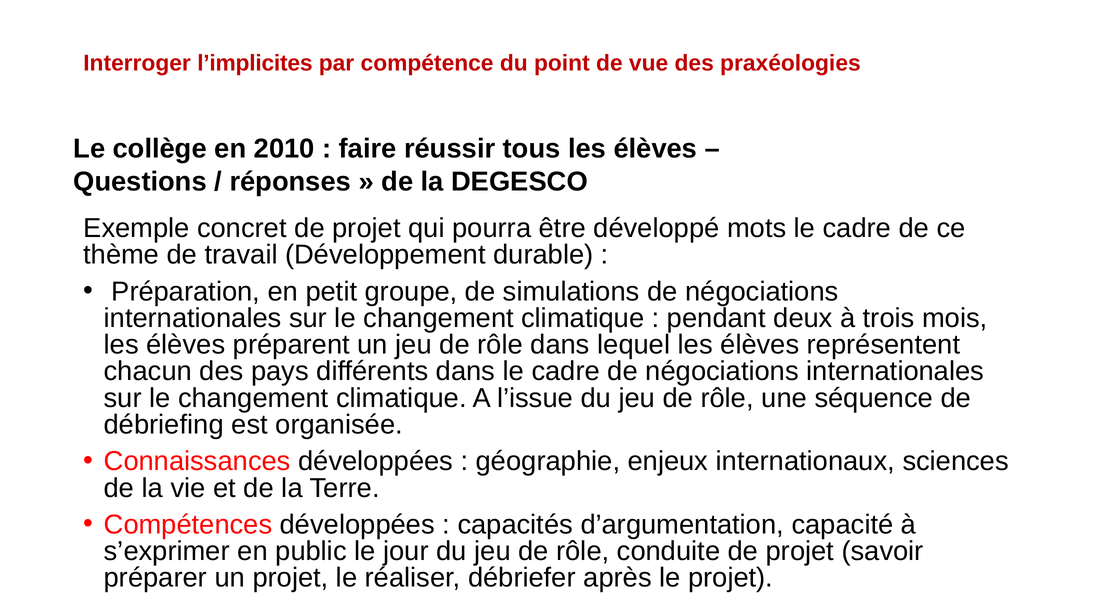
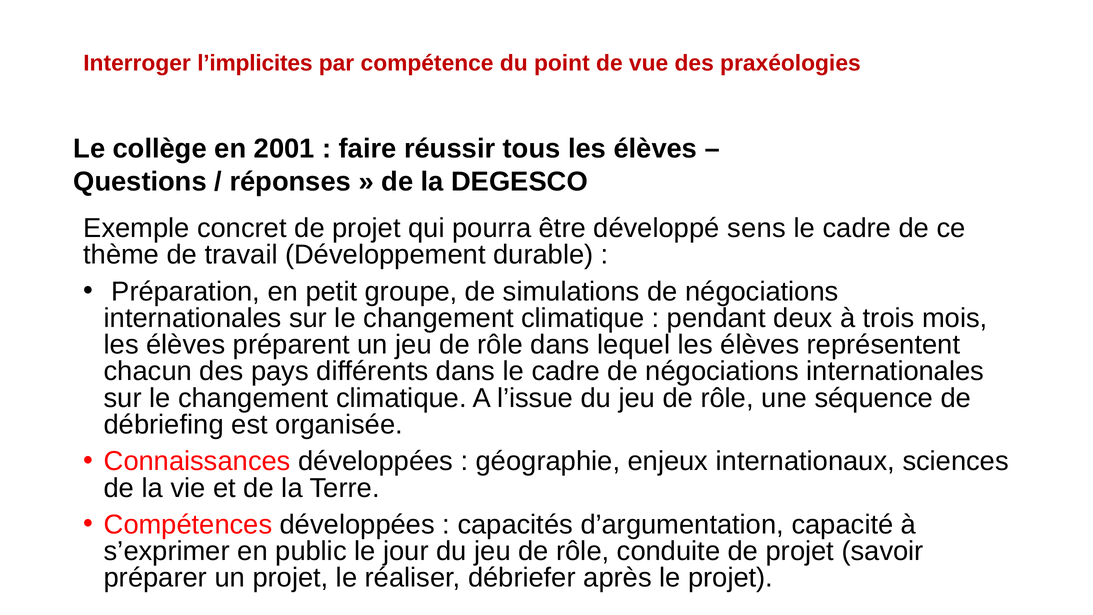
2010: 2010 -> 2001 (284, 149)
mots: mots -> sens (757, 228)
